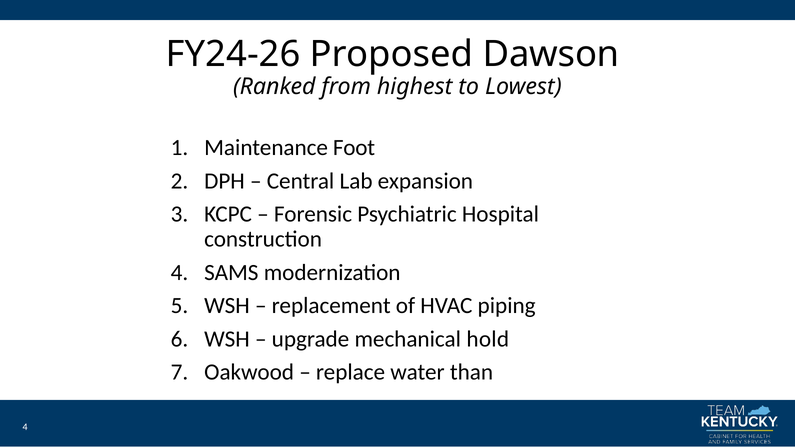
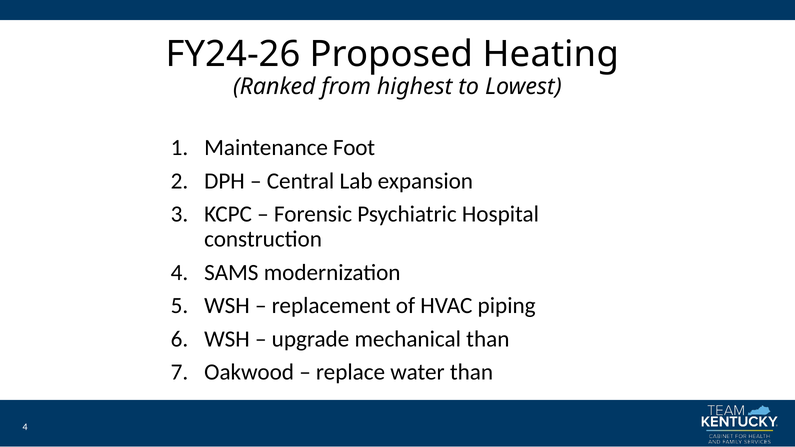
Dawson: Dawson -> Heating (551, 54)
mechanical hold: hold -> than (488, 339)
